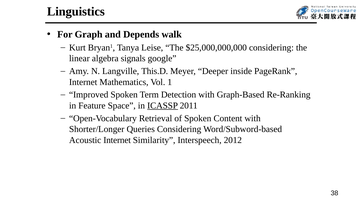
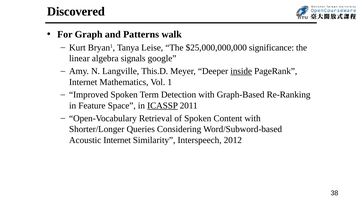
Linguistics: Linguistics -> Discovered (76, 12)
Depends: Depends -> Patterns (141, 34)
$25,000,000,000 considering: considering -> significance (271, 47)
inside underline: none -> present (241, 71)
